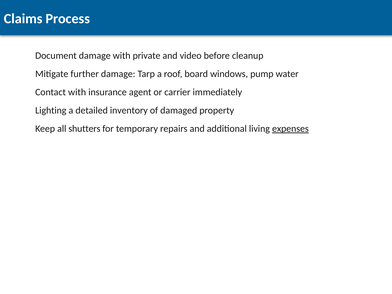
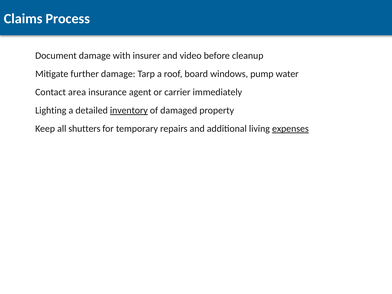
private: private -> insurer (147, 56)
Contact with: with -> area (77, 92)
inventory underline: none -> present (129, 110)
